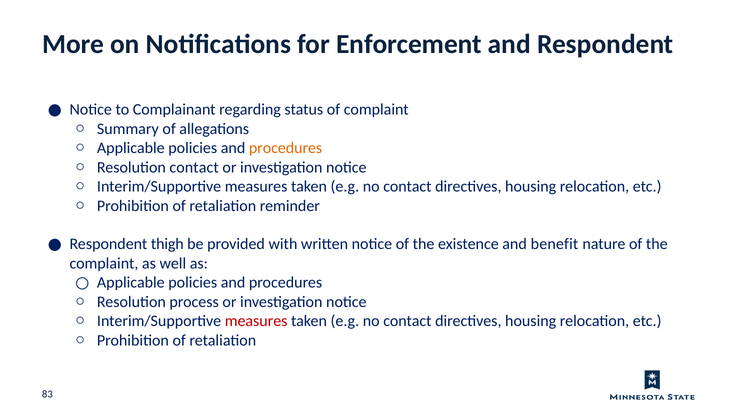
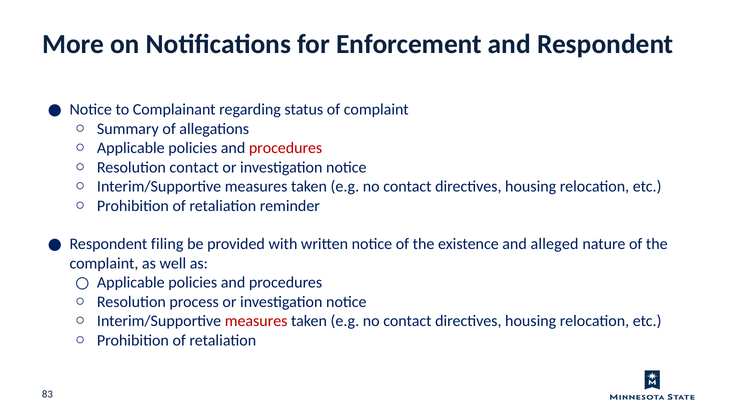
procedures colour: orange -> red (286, 148)
thigh: thigh -> filing (167, 244)
benefit: benefit -> alleged (555, 244)
